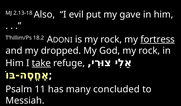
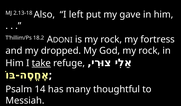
evil: evil -> left (76, 14)
fortress underline: present -> none (158, 39)
11: 11 -> 14 (40, 89)
concluded: concluded -> thoughtful (117, 89)
